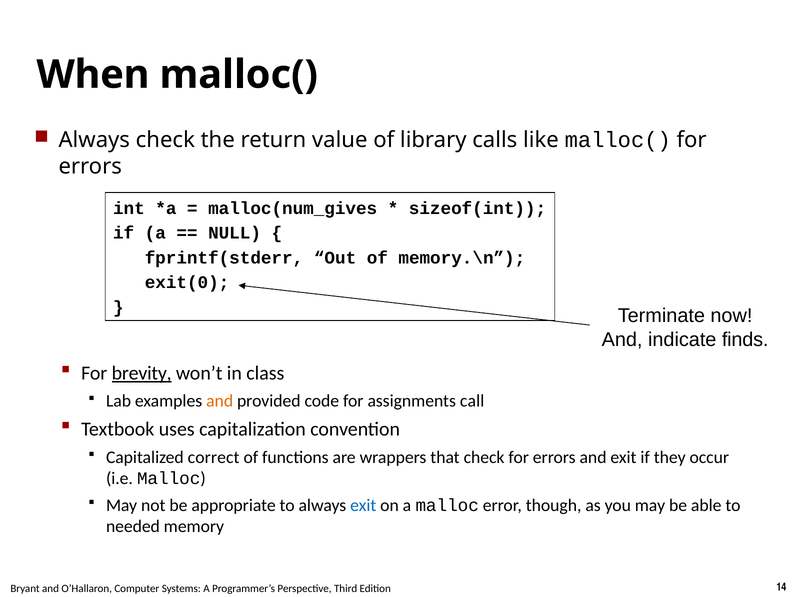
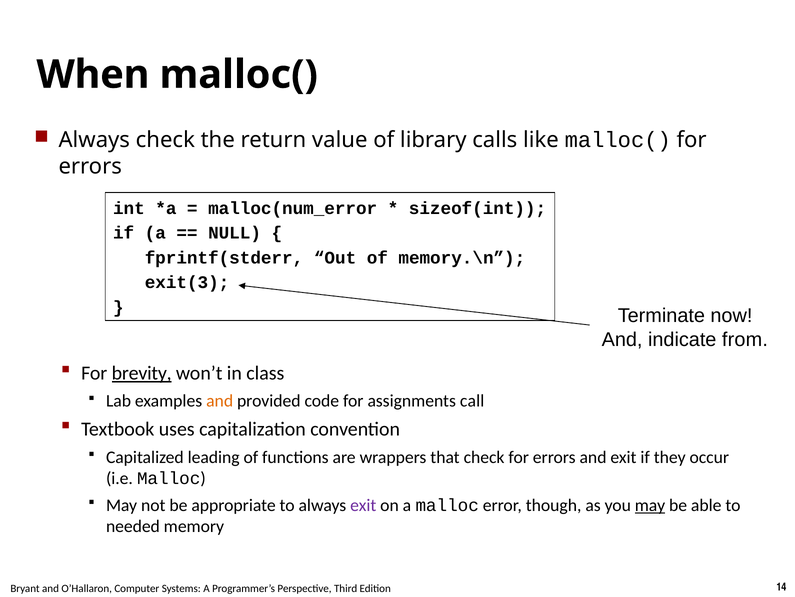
malloc(num_gives: malloc(num_gives -> malloc(num_error (293, 208)
exit(0: exit(0 -> exit(3 (187, 282)
finds: finds -> from (745, 339)
correct: correct -> leading (214, 457)
exit colour: blue -> purple (363, 505)
may underline: none -> present (650, 505)
